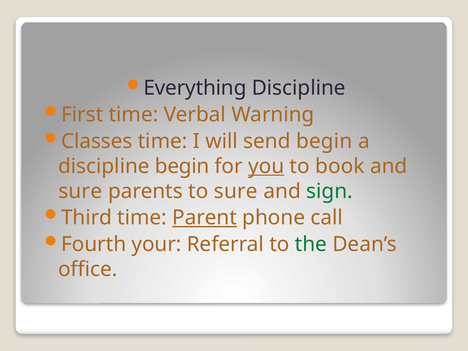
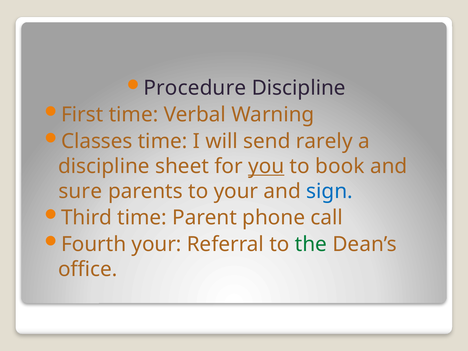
Everything: Everything -> Procedure (195, 88)
send begin: begin -> rarely (324, 141)
discipline begin: begin -> sheet (182, 166)
to sure: sure -> your (236, 191)
sign colour: green -> blue (330, 191)
Parent underline: present -> none (205, 218)
